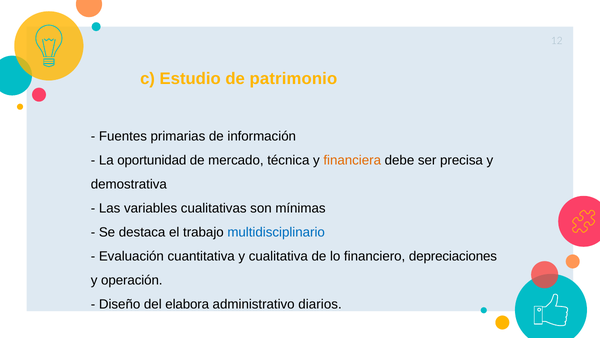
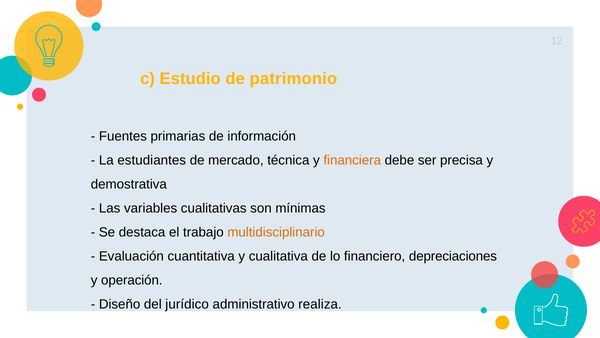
oportunidad: oportunidad -> estudiantes (152, 160)
multidisciplinario colour: blue -> orange (276, 232)
elabora: elabora -> jurídico (187, 304)
diarios: diarios -> realiza (320, 304)
